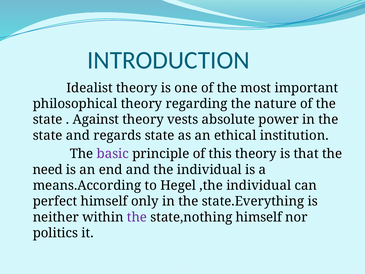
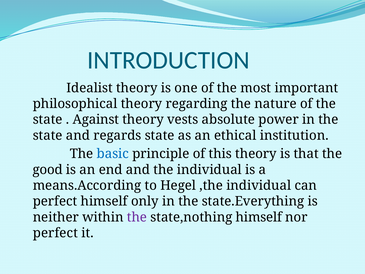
basic colour: purple -> blue (113, 154)
need: need -> good (48, 170)
politics: politics -> perfect (55, 233)
